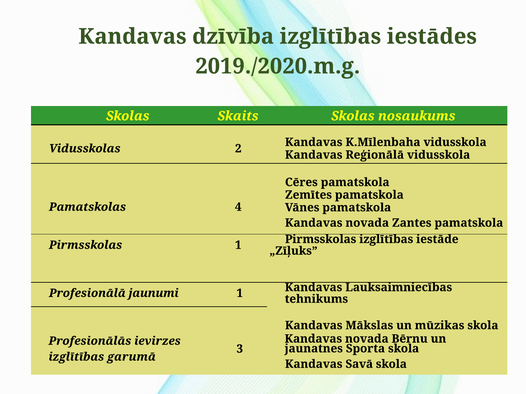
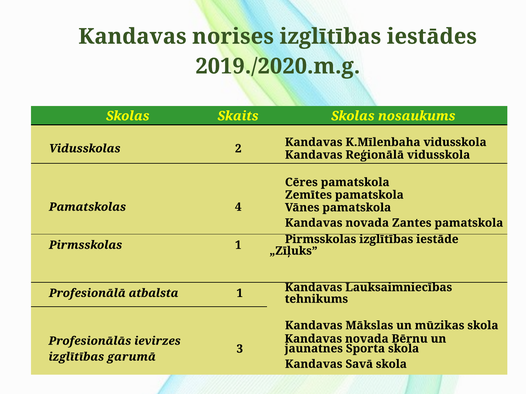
dzīvība: dzīvība -> norises (233, 37)
jaunumi: jaunumi -> atbalsta (154, 294)
